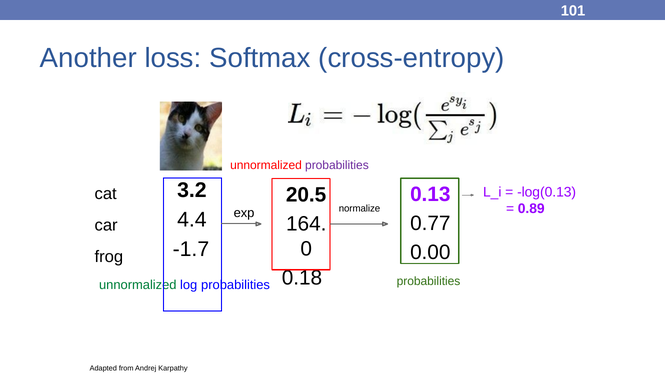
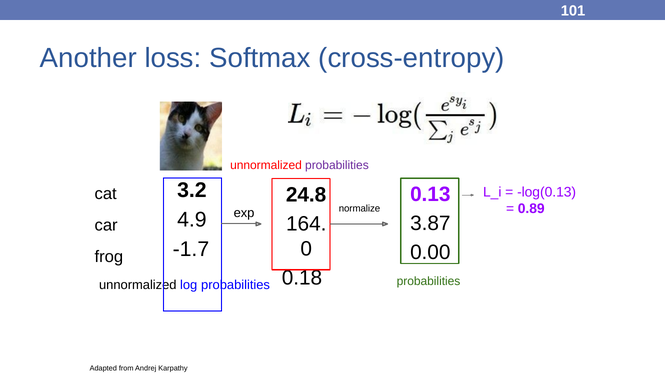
20.5: 20.5 -> 24.8 (306, 195)
4.4: 4.4 -> 4.9 (192, 220)
0.77: 0.77 -> 3.87 (430, 223)
unnormalized colour: green -> black (138, 285)
